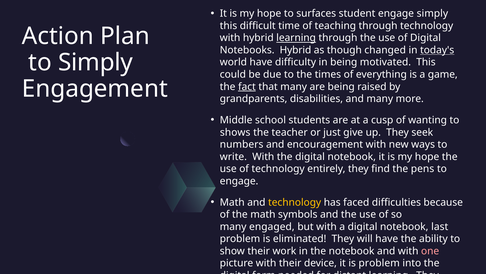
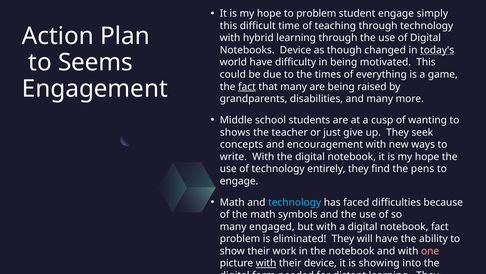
to surfaces: surfaces -> problem (316, 14)
learning underline: present -> none (296, 38)
Notebooks Hybrid: Hybrid -> Device (295, 50)
to Simply: Simply -> Seems (95, 62)
numbers: numbers -> concepts (242, 144)
technology colour: yellow -> light blue (295, 202)
notebook last: last -> fact (440, 226)
with underline: none -> present (266, 263)
is problem: problem -> showing (379, 263)
